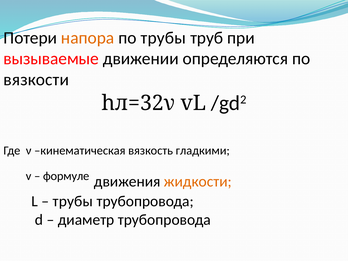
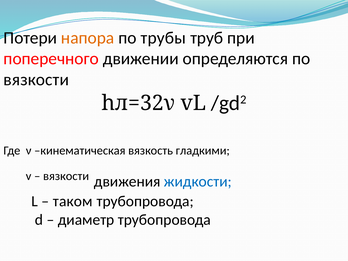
вызываемые: вызываемые -> поперечного (51, 59)
формуле: формуле -> вязкости (66, 176)
жидкости colour: orange -> blue (198, 181)
трубы: трубы -> таком (73, 201)
